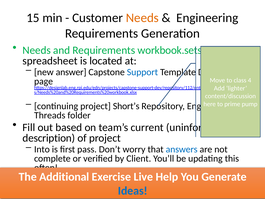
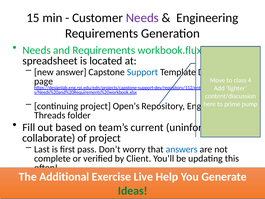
Needs colour: orange -> purple (142, 18)
workbook.sets: workbook.sets -> workbook.flux (170, 50)
Short’s: Short’s -> Open’s (126, 106)
description: description -> collaborate (49, 138)
Into: Into -> Last (42, 149)
Ideas colour: blue -> green (133, 191)
